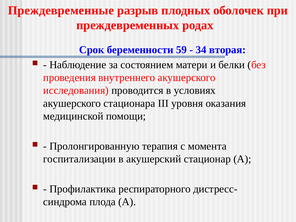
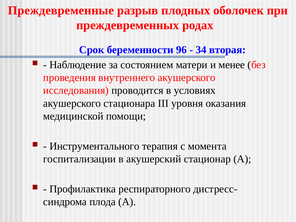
59: 59 -> 96 (181, 50)
белки: белки -> менее (232, 65)
Пролонгированную: Пролонгированную -> Инструментального (94, 146)
